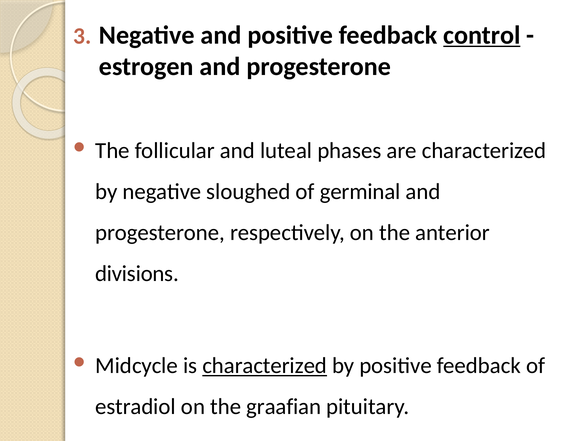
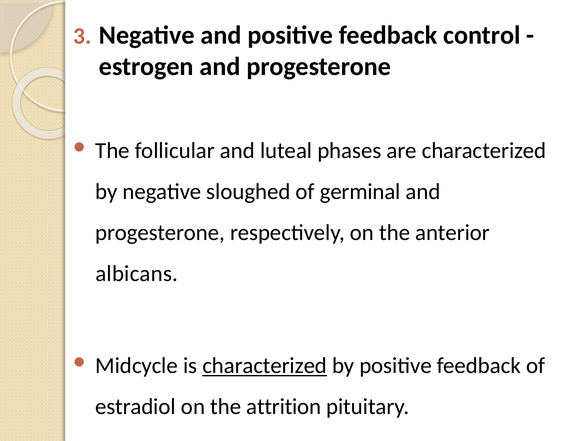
control underline: present -> none (482, 35)
divisions: divisions -> albicans (137, 274)
graafian: graafian -> attrition (284, 407)
